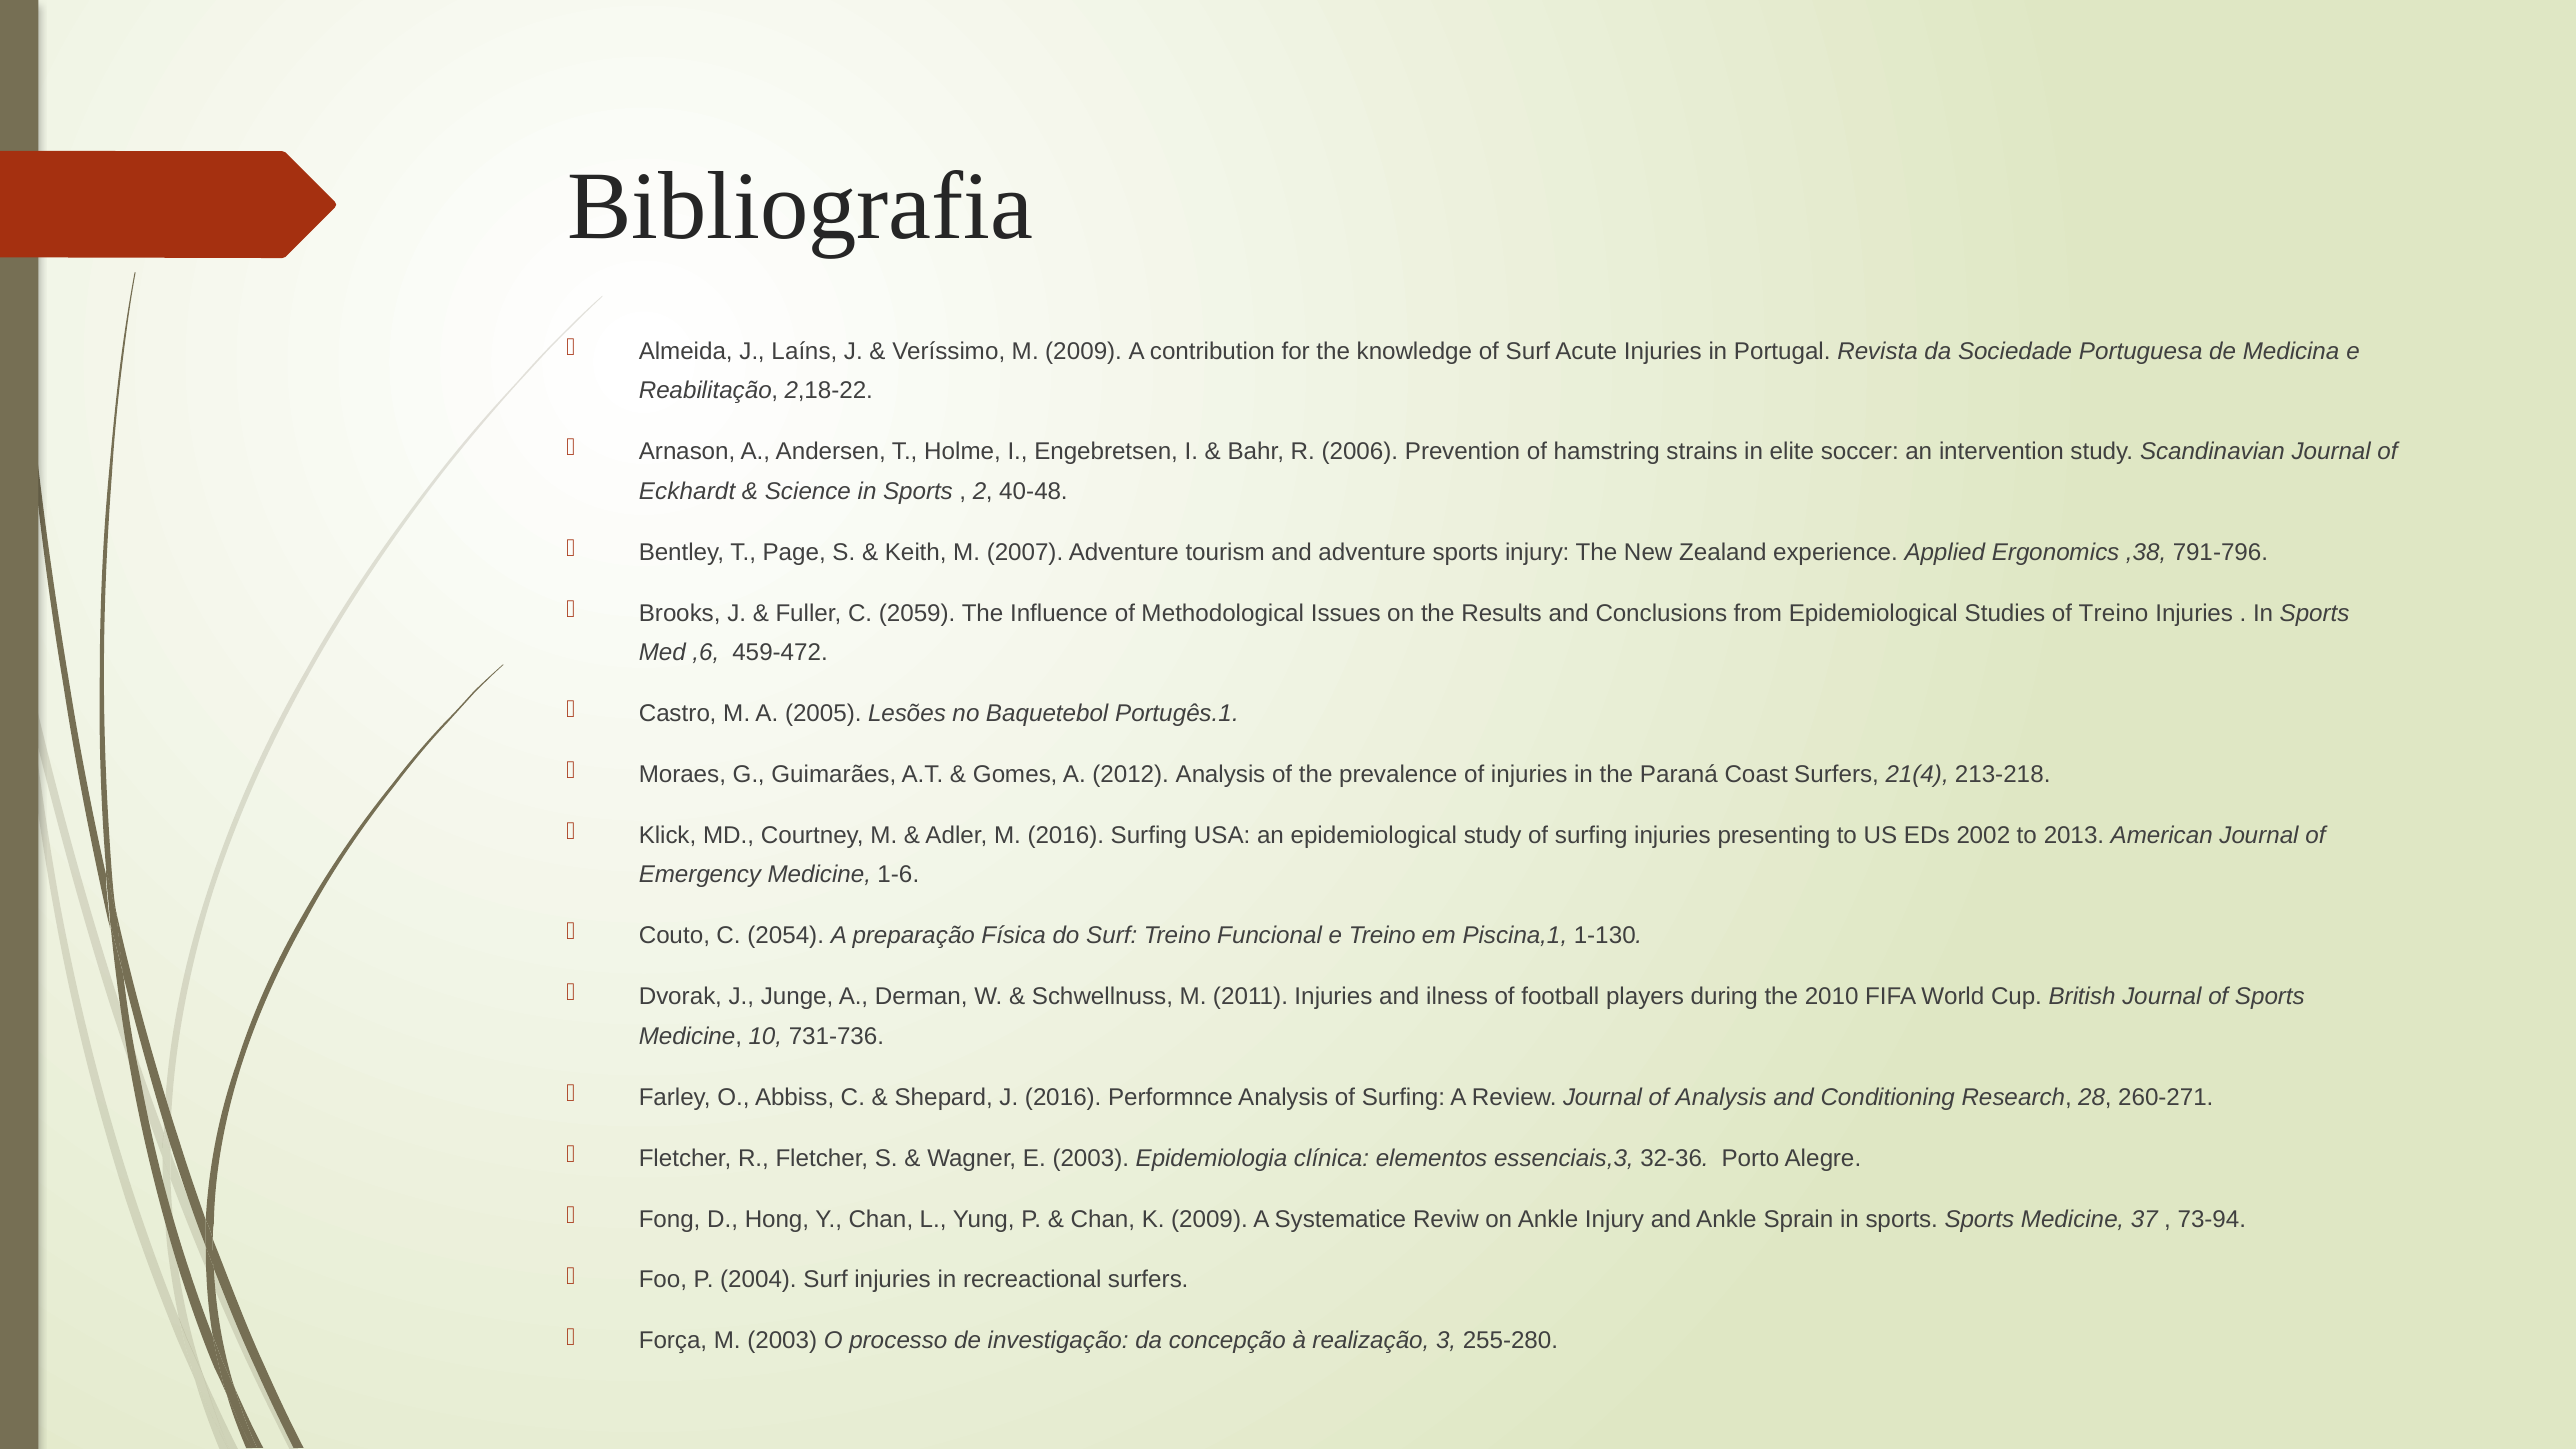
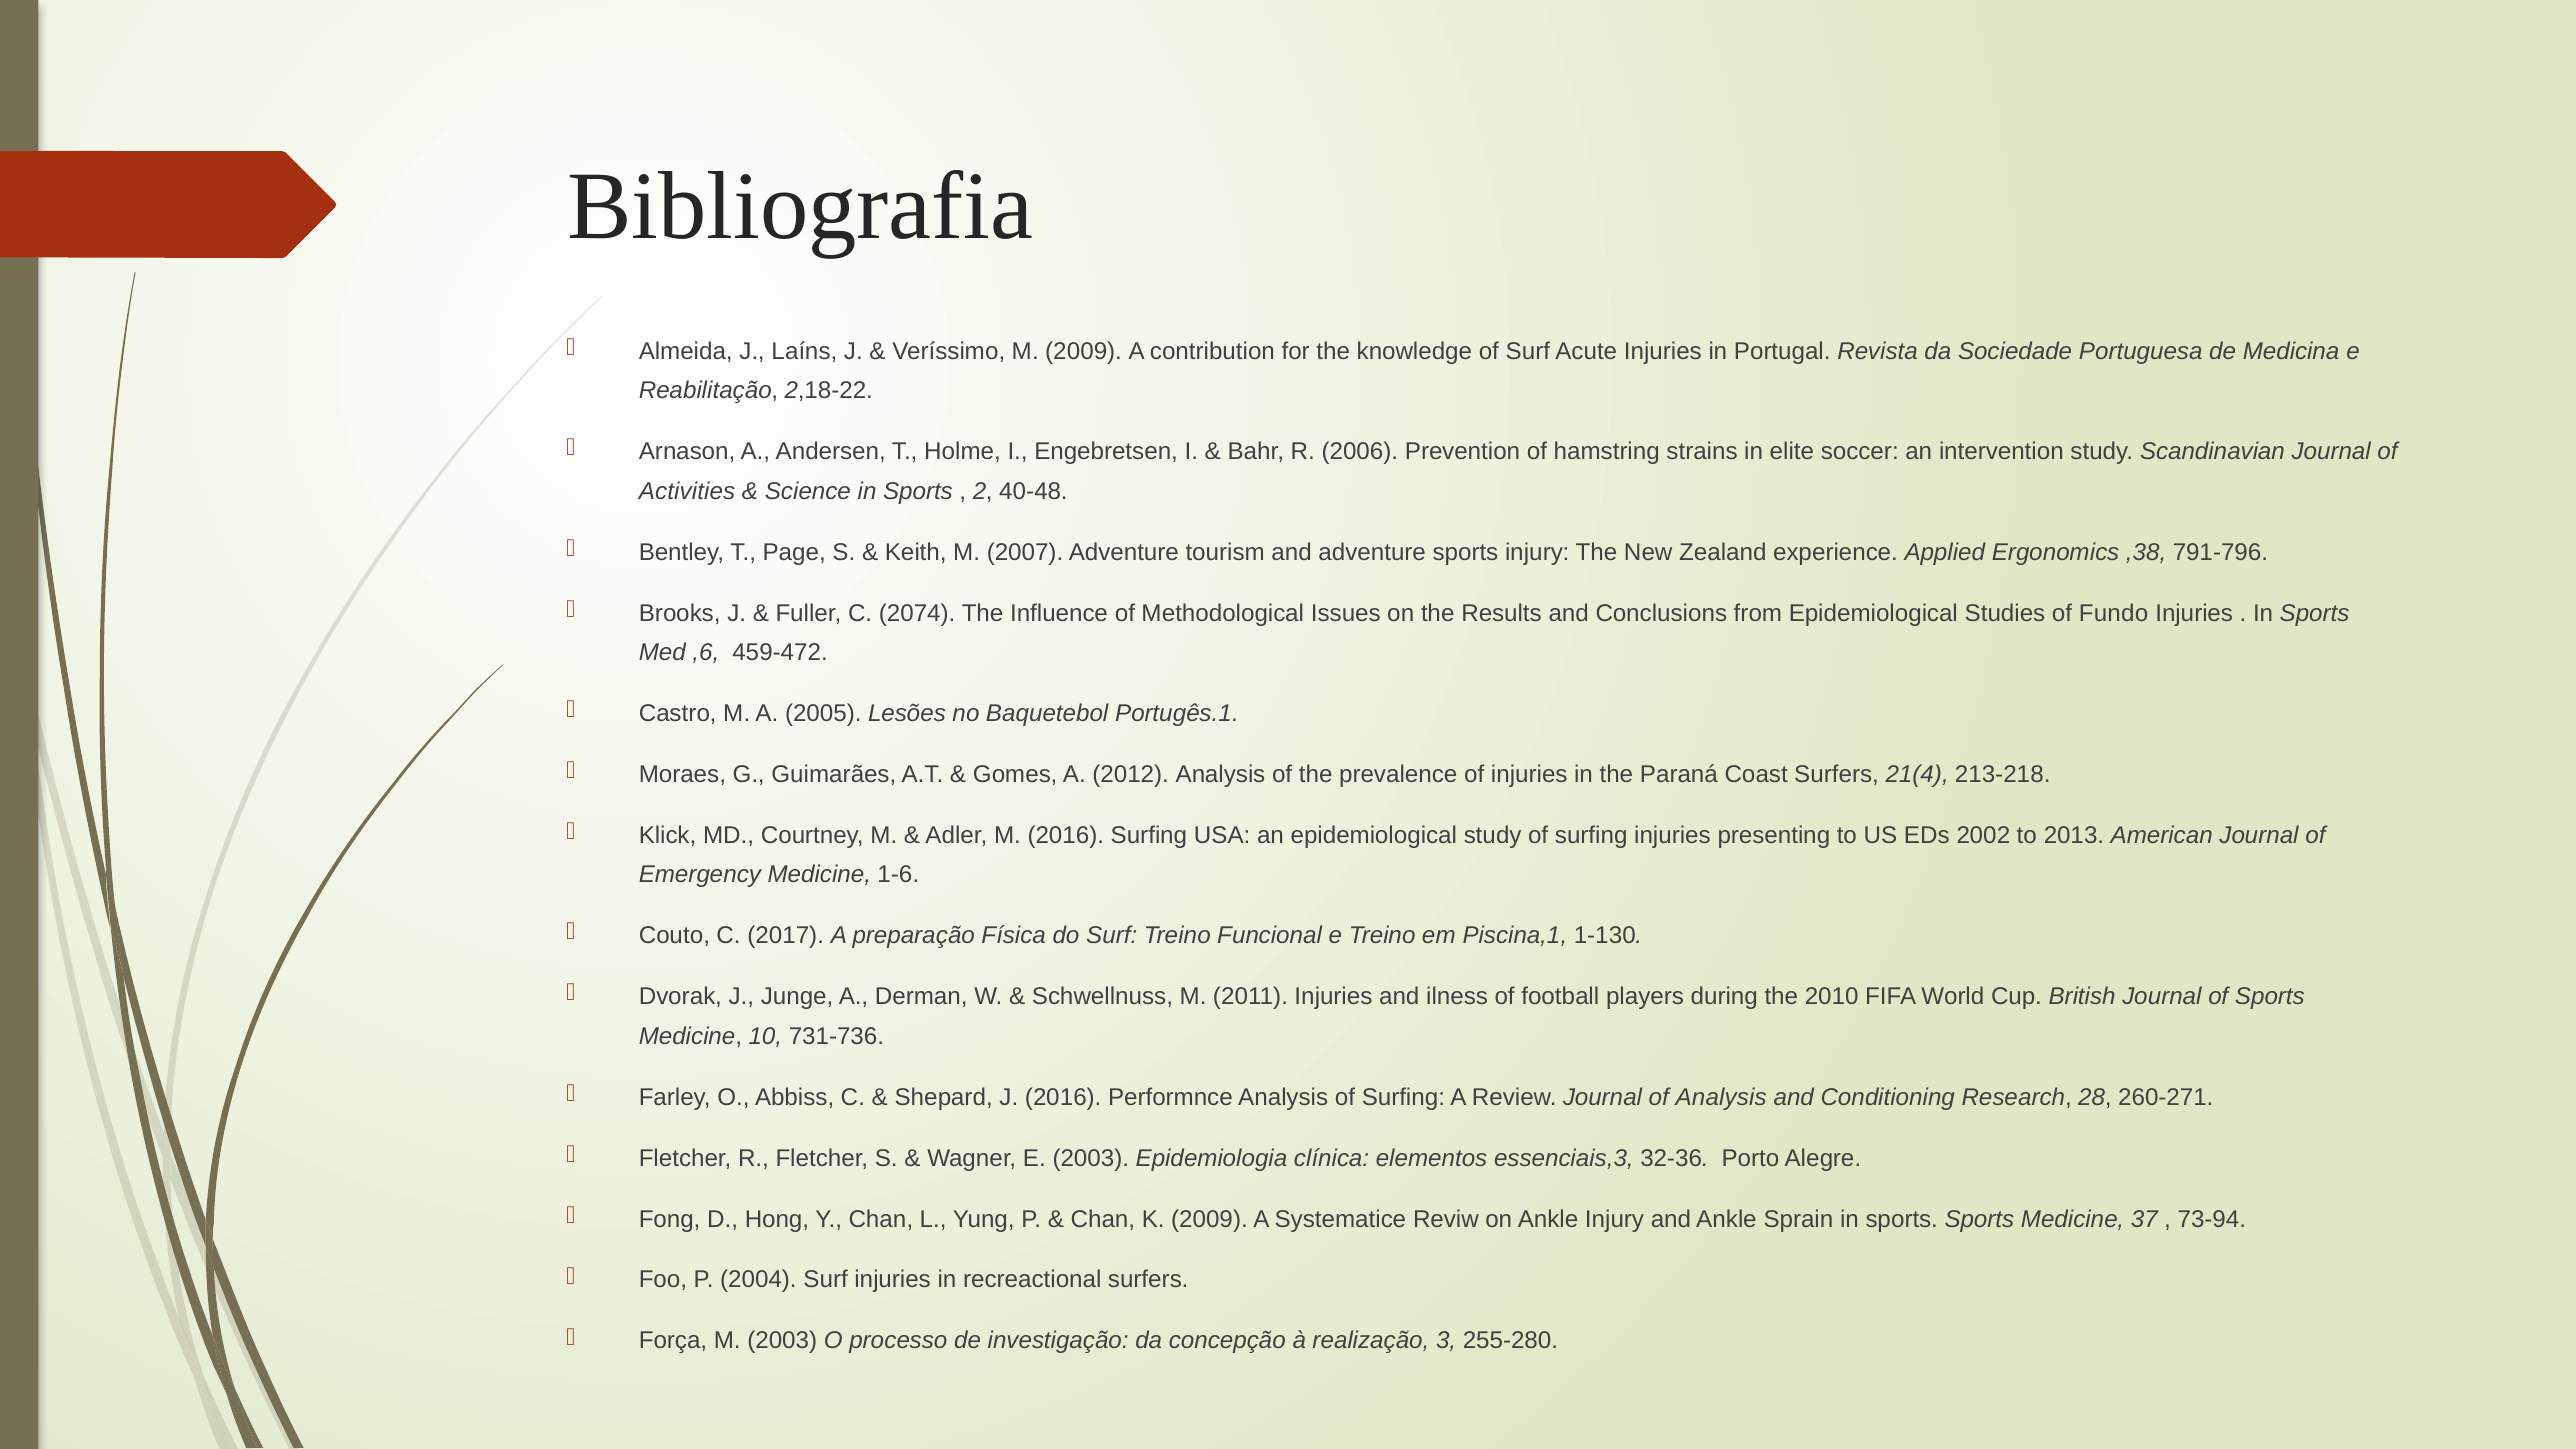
Eckhardt: Eckhardt -> Activities (687, 491)
2059: 2059 -> 2074 (917, 613)
of Treino: Treino -> Fundo (2114, 613)
2054: 2054 -> 2017 (786, 936)
